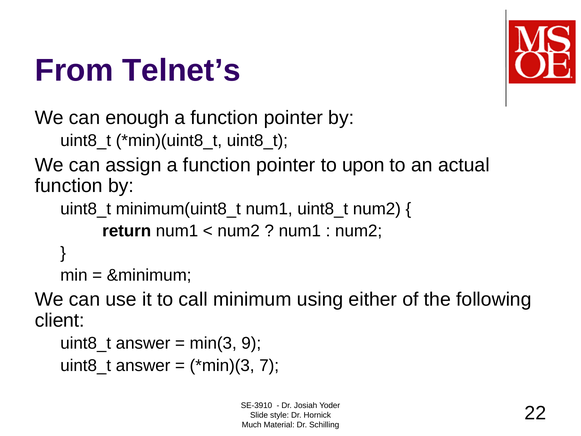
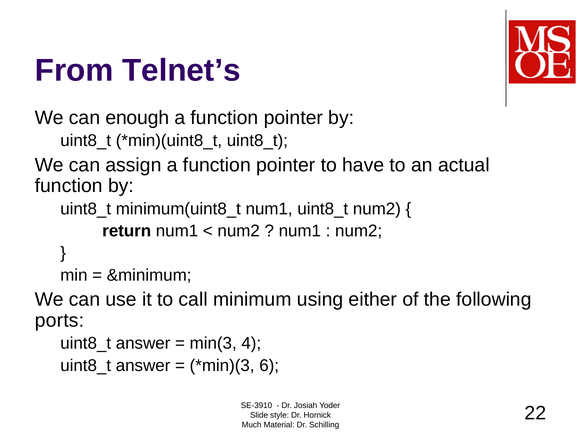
upon: upon -> have (363, 165)
client: client -> ports (59, 320)
9: 9 -> 4 (251, 343)
7: 7 -> 6 (269, 365)
